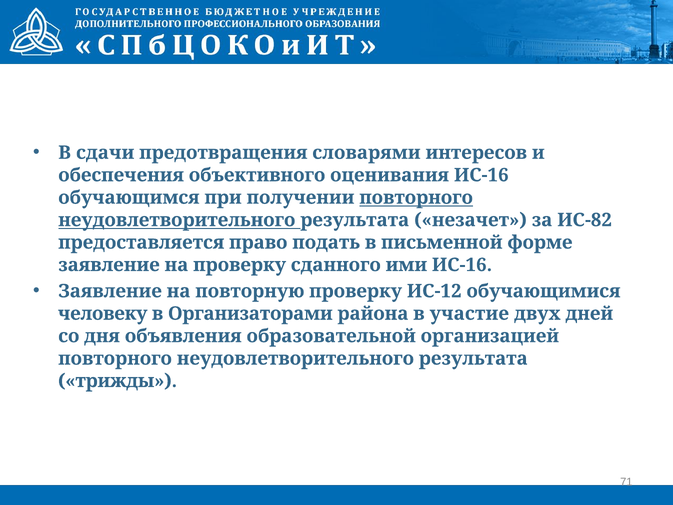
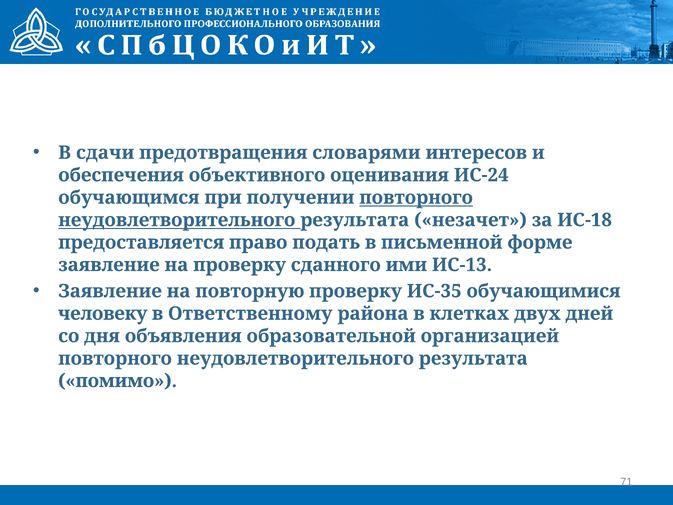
оценивания ИС-16: ИС-16 -> ИС-24 (481, 175)
ИС-82: ИС-82 -> ИС-18 (585, 220)
ими ИС-16: ИС-16 -> ИС-13 (462, 265)
ИС-12: ИС-12 -> ИС-35 (434, 291)
Организаторами: Организаторами -> Ответственному (250, 313)
участие: участие -> клетках (469, 313)
трижды: трижды -> помимо (117, 381)
